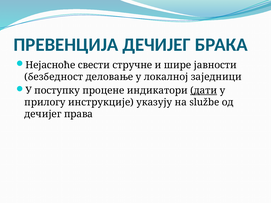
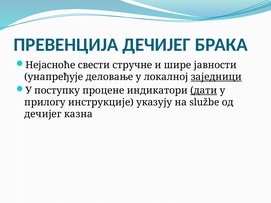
безбедност: безбедност -> унапређује (54, 77)
заједници underline: none -> present (216, 77)
права: права -> казна (78, 114)
